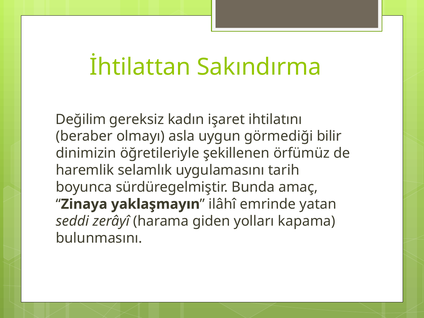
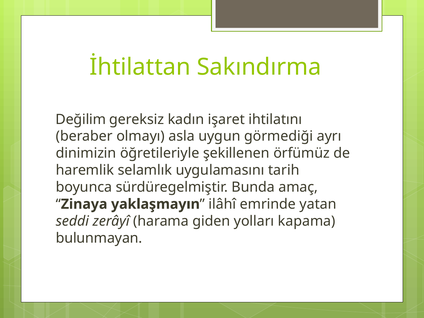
bilir: bilir -> ayrı (329, 136)
bulunmasını: bulunmasını -> bulunmayan (99, 238)
